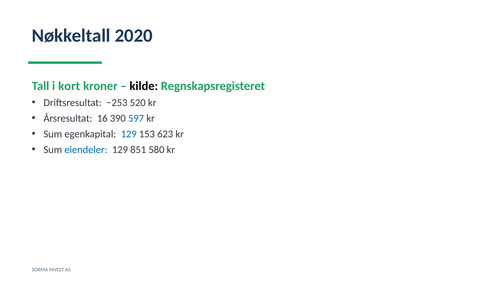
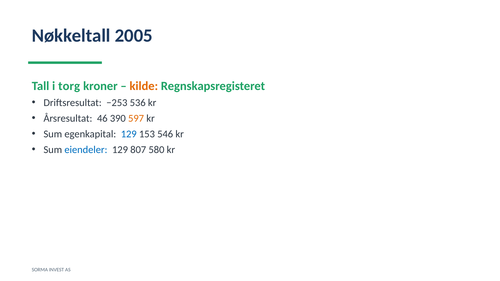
2020: 2020 -> 2005 (134, 36)
kort: kort -> torg (69, 86)
kilde colour: black -> orange (144, 86)
520: 520 -> 536 (138, 103)
16: 16 -> 46 (102, 118)
597 colour: blue -> orange (136, 118)
623: 623 -> 546 (165, 134)
851: 851 -> 807 (138, 150)
